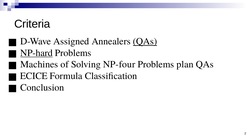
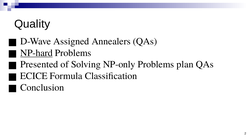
Criteria: Criteria -> Quality (32, 24)
QAs underline: present -> none (145, 41)
Machines: Machines -> Presented (39, 65)
NP-four: NP-four -> NP-only (119, 65)
